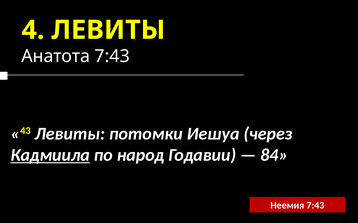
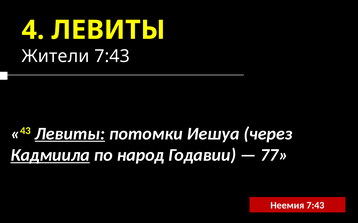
Анатота: Анатота -> Жители (56, 56)
Левиты underline: none -> present (70, 134)
84: 84 -> 77 (274, 156)
